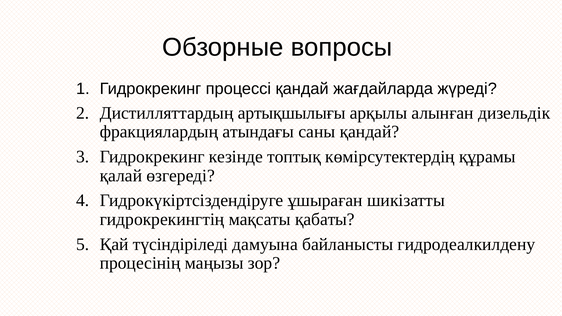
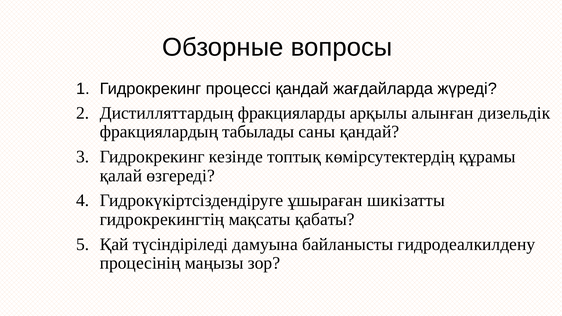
артықшылығы: артықшылығы -> фракцияларды (292, 113)
атындағы: атындағы -> табылады (258, 132)
